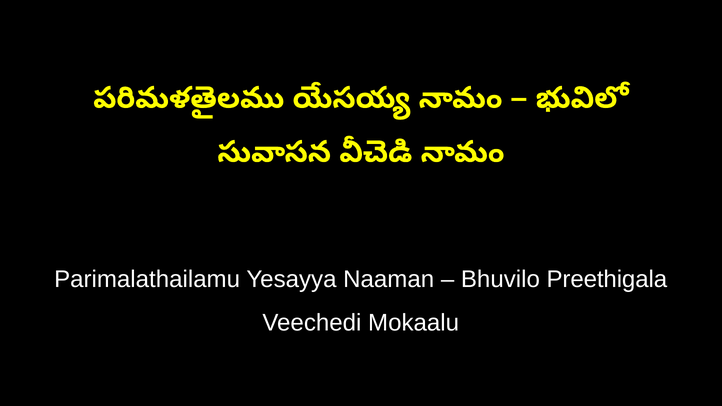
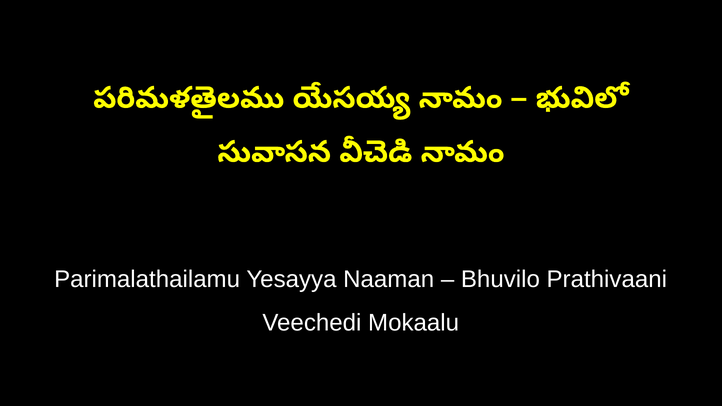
Preethigala: Preethigala -> Prathivaani (607, 280)
